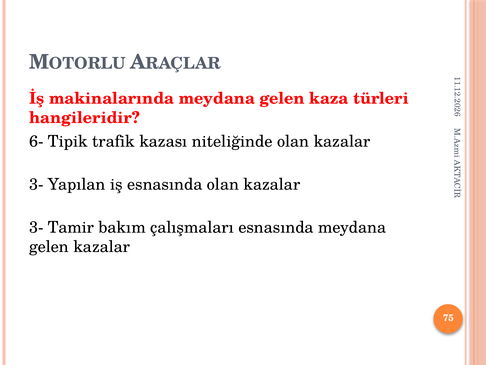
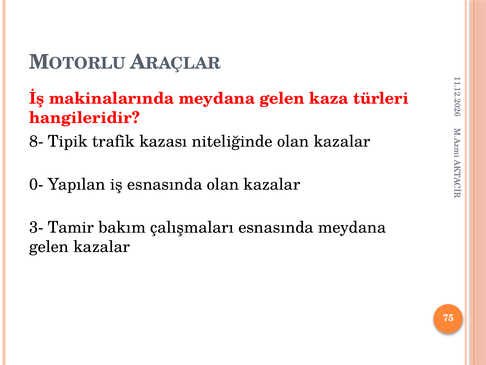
6-: 6- -> 8- (36, 141)
3-: 3- -> 0- (36, 184)
